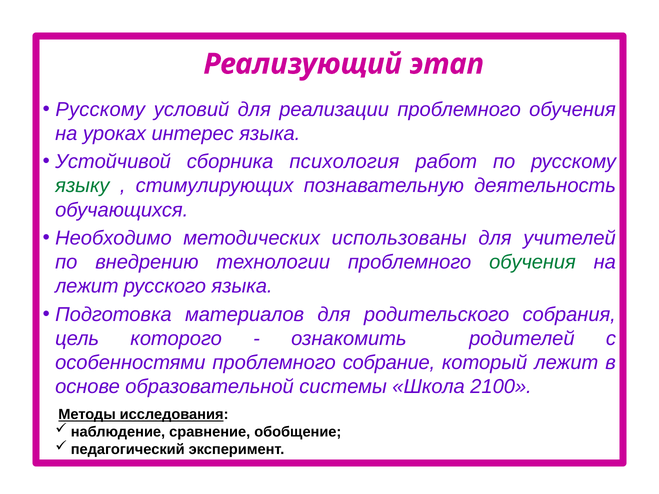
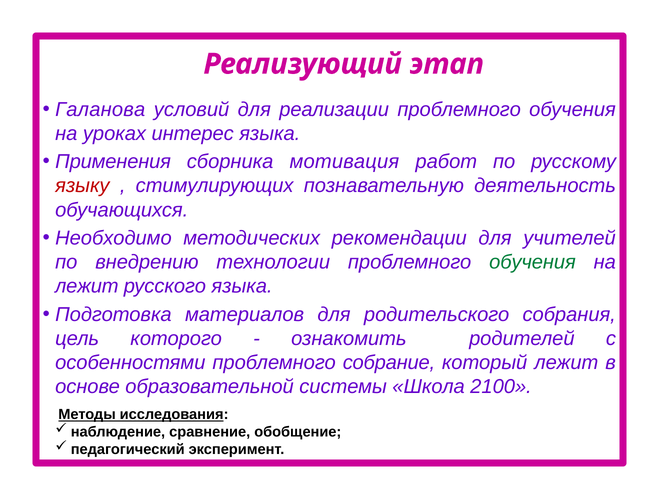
Русскому: Русскому -> Галанова (100, 110)
Устойчивой: Устойчивой -> Применения (113, 162)
психология: психология -> мотивация (344, 162)
языку colour: green -> red (82, 186)
использованы: использованы -> рекомендации (399, 238)
